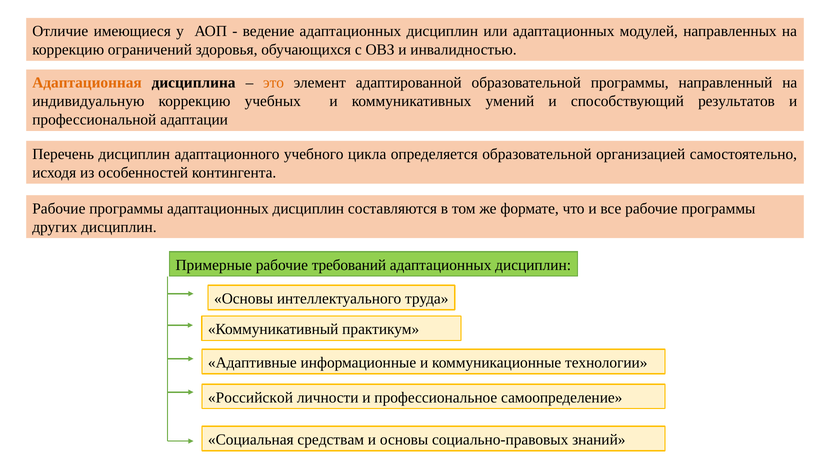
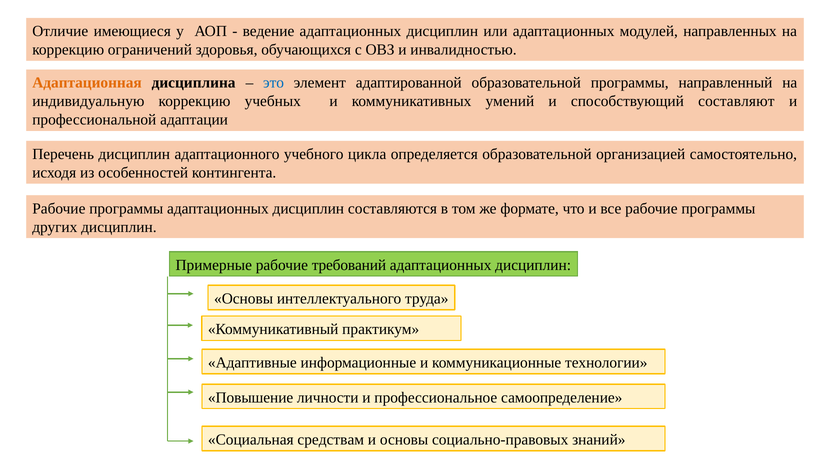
это colour: orange -> blue (274, 83)
результатов: результатов -> составляют (736, 101)
Российской: Российской -> Повышение (251, 397)
